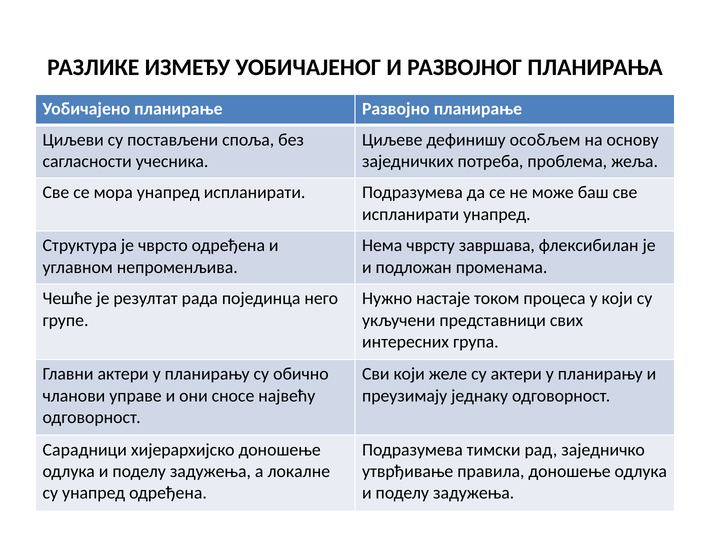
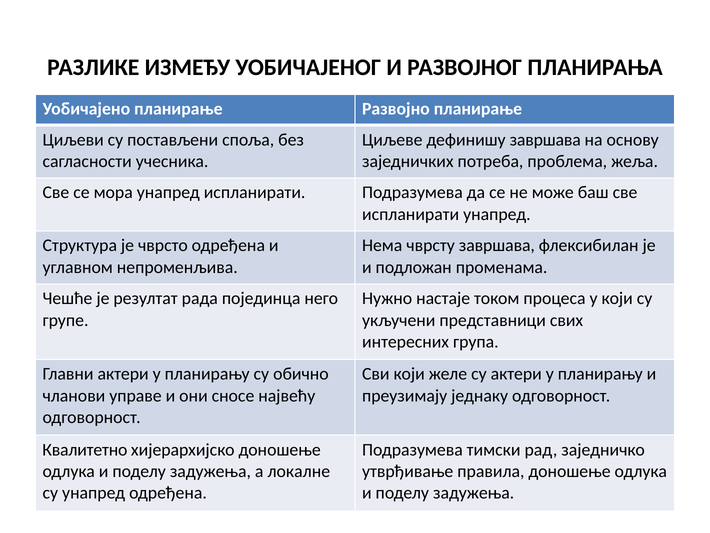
дефинишу особљем: особљем -> завршава (545, 140)
Сарадници: Сарадници -> Квалитетно (85, 449)
